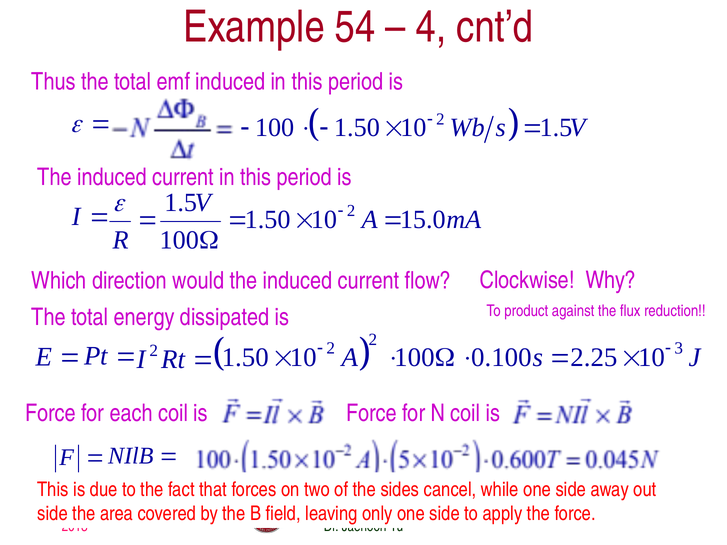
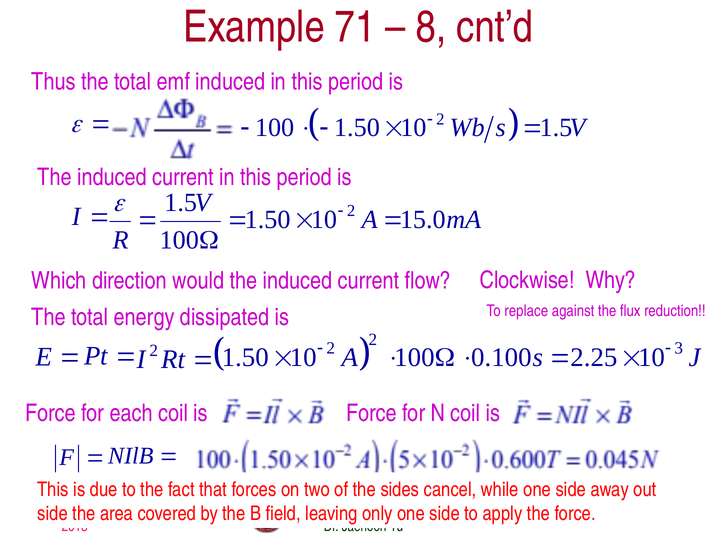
54: 54 -> 71 (355, 27)
4: 4 -> 8 (431, 27)
product: product -> replace (526, 311)
